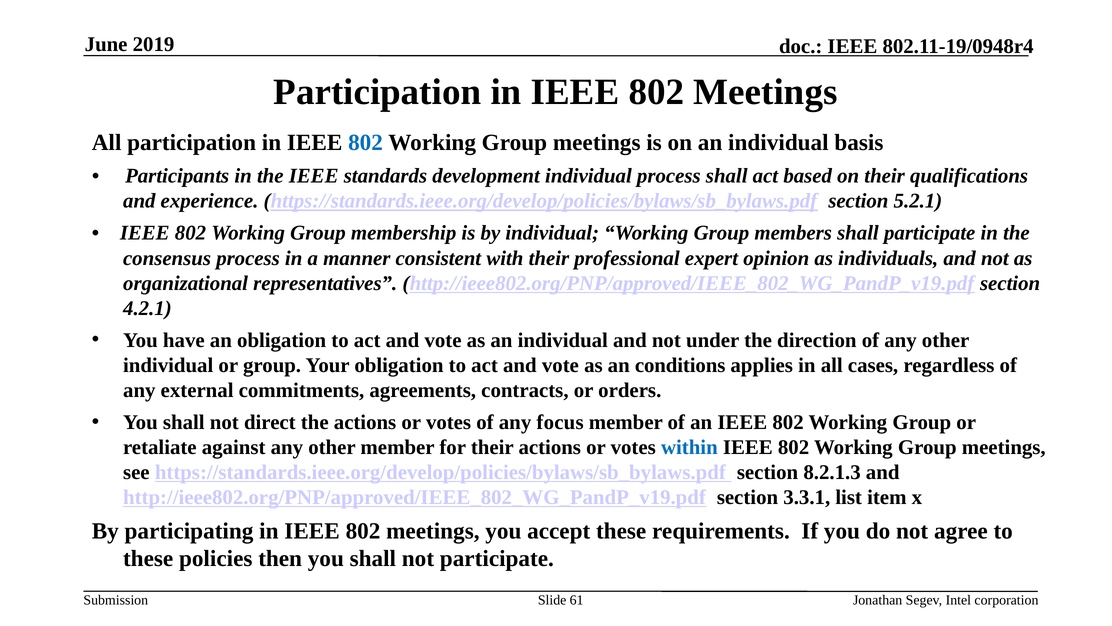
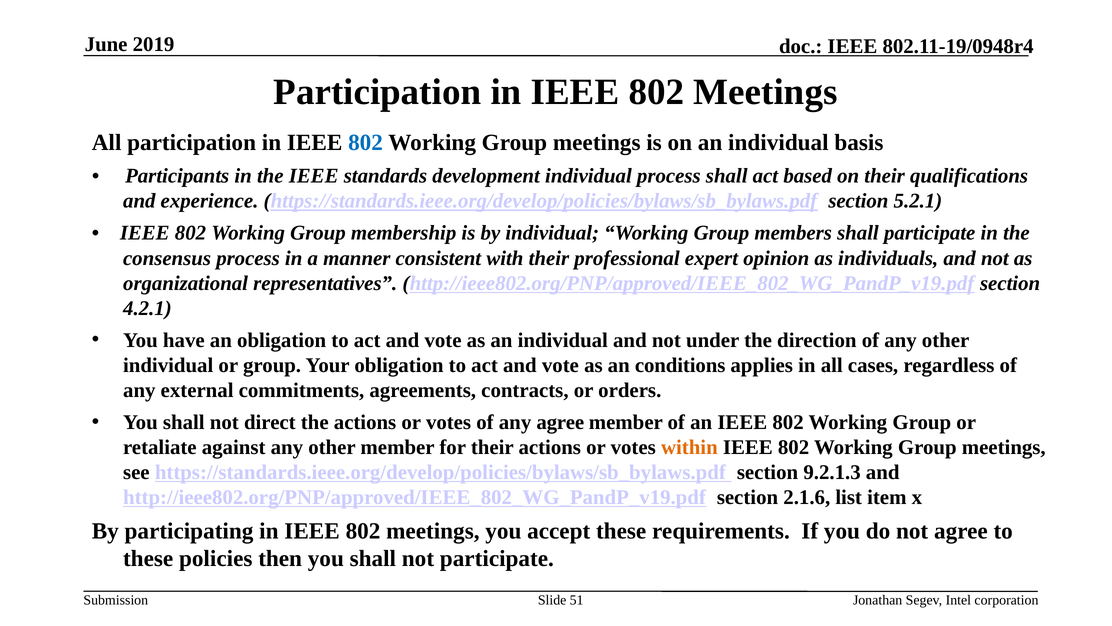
any focus: focus -> agree (560, 422)
within colour: blue -> orange (689, 447)
8.2.1.3: 8.2.1.3 -> 9.2.1.3 (832, 472)
3.3.1: 3.3.1 -> 2.1.6 (807, 497)
61: 61 -> 51 (577, 600)
